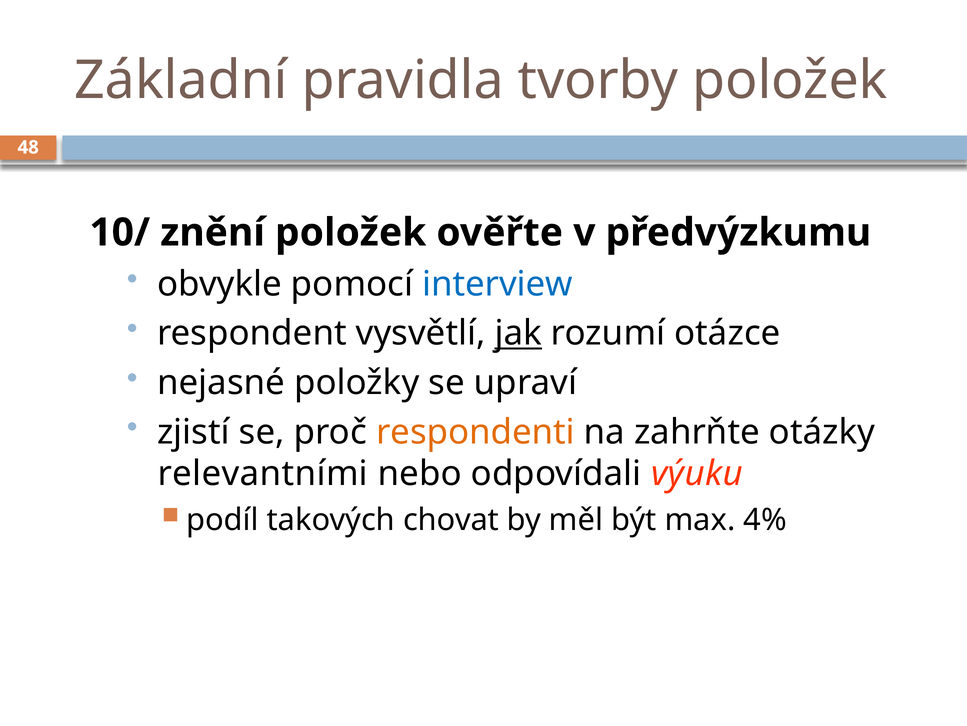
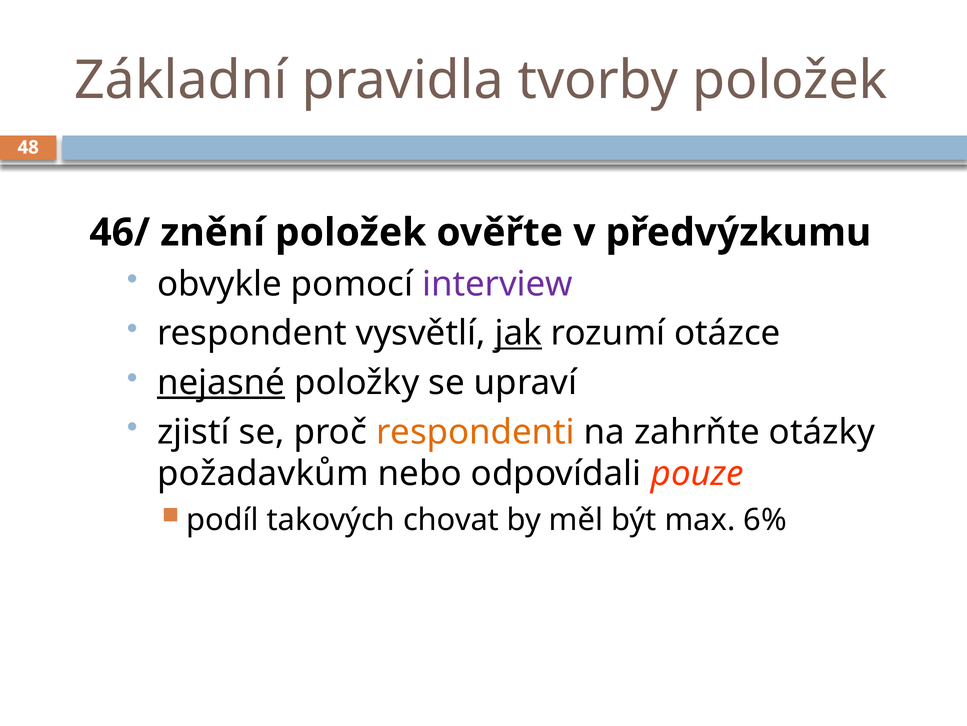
10/: 10/ -> 46/ (120, 232)
interview colour: blue -> purple (498, 284)
nejasné underline: none -> present (221, 382)
relevantními: relevantními -> požadavkům (263, 473)
výuku: výuku -> pouze (697, 473)
4%: 4% -> 6% (765, 519)
